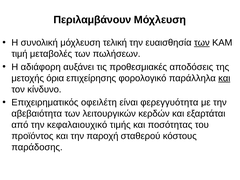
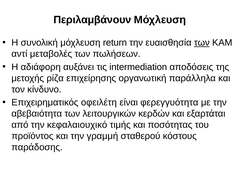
τελική: τελική -> return (115, 43)
τιμή: τιμή -> αντί (19, 54)
προθεσμιακές: προθεσμιακές -> intermediation (138, 67)
όρια: όρια -> ρίζα (55, 78)
φορολογικό: φορολογικό -> οργανωτική (143, 78)
και underline: present -> none (224, 78)
παροχή: παροχή -> γραμμή (102, 136)
